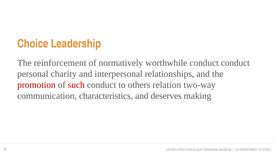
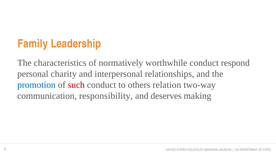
Choice: Choice -> Family (33, 44)
reinforcement: reinforcement -> characteristics (60, 63)
conduct conduct: conduct -> respond (235, 63)
promotion colour: red -> blue (36, 85)
characteristics: characteristics -> responsibility (106, 96)
